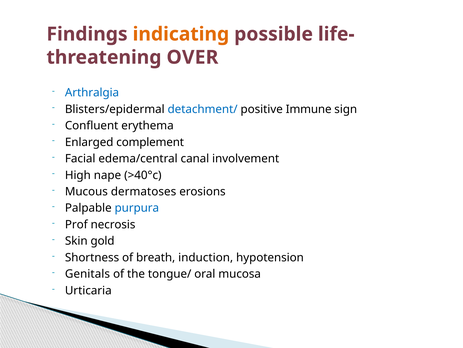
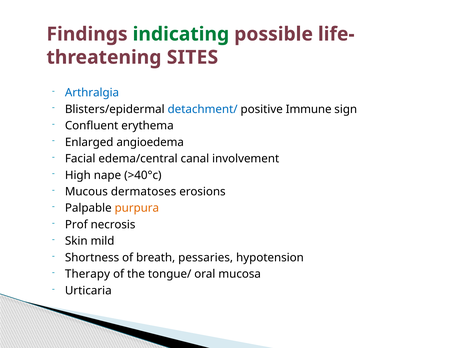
indicating colour: orange -> green (181, 34)
OVER: OVER -> SITES (192, 57)
complement: complement -> angioedema (150, 142)
purpura colour: blue -> orange (137, 208)
gold: gold -> mild (102, 241)
induction: induction -> pessaries (206, 257)
Genitals: Genitals -> Therapy (87, 274)
